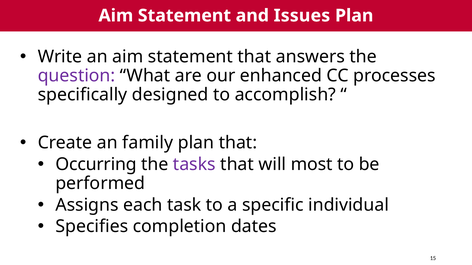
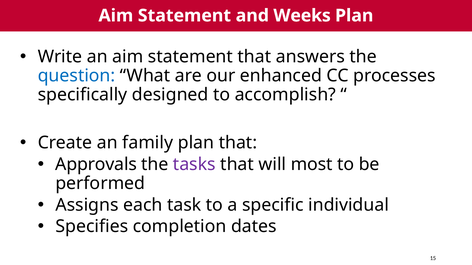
Issues: Issues -> Weeks (302, 16)
question colour: purple -> blue (77, 76)
Occurring: Occurring -> Approvals (96, 165)
